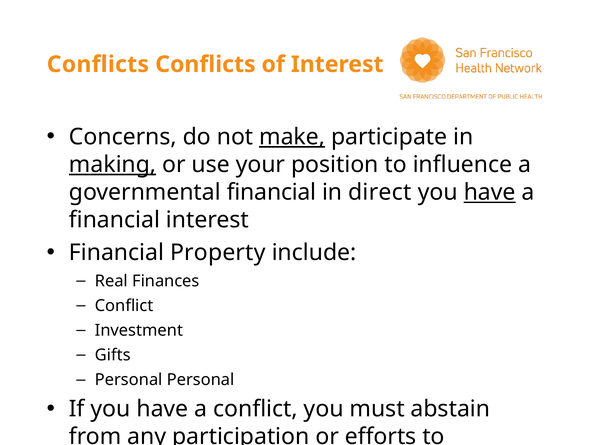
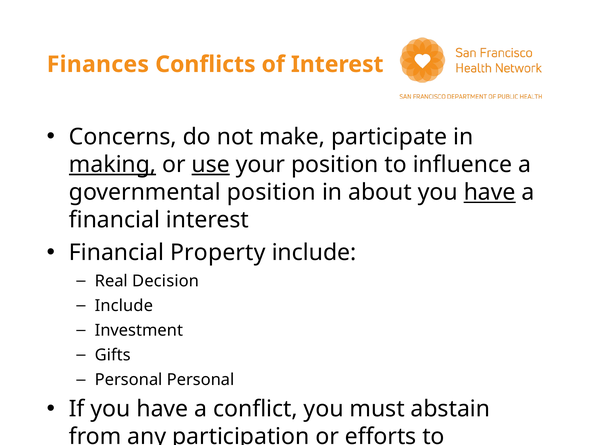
Conflicts: Conflicts -> Finances (98, 64)
make underline: present -> none (292, 137)
use underline: none -> present (211, 164)
governmental financial: financial -> position (271, 192)
direct: direct -> about (380, 192)
Real Finances: Finances -> Decision (166, 281)
Conflict: Conflict -> Include (124, 305)
